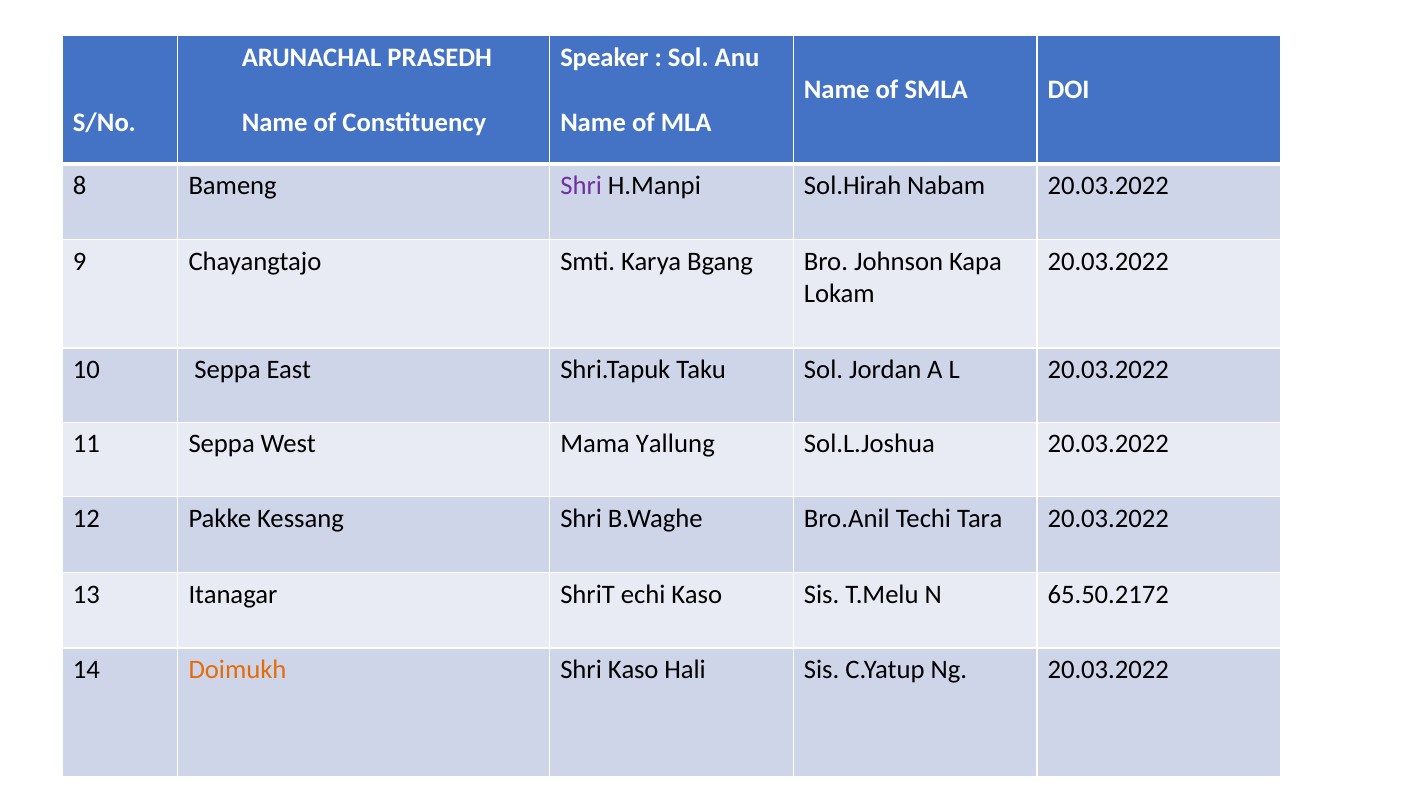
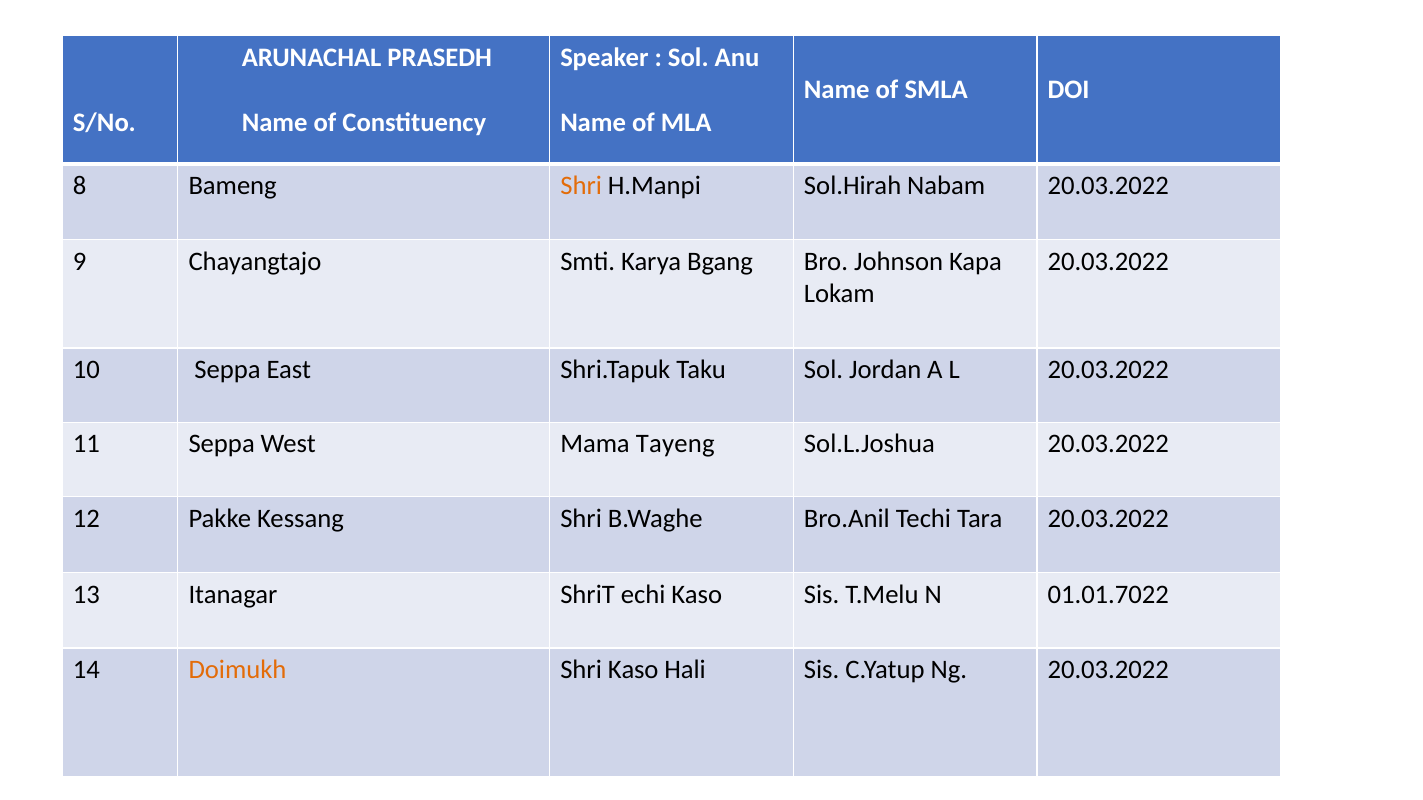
Shri colour: purple -> orange (581, 186)
Yallung: Yallung -> Tayeng (675, 444)
65.50.2172: 65.50.2172 -> 01.01.7022 (1108, 595)
